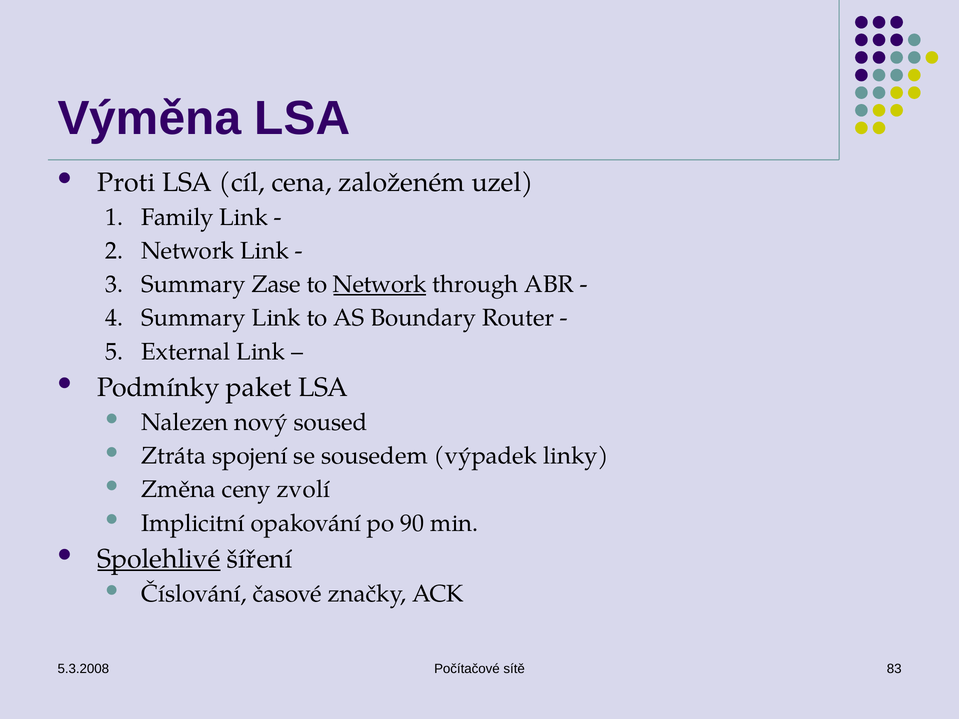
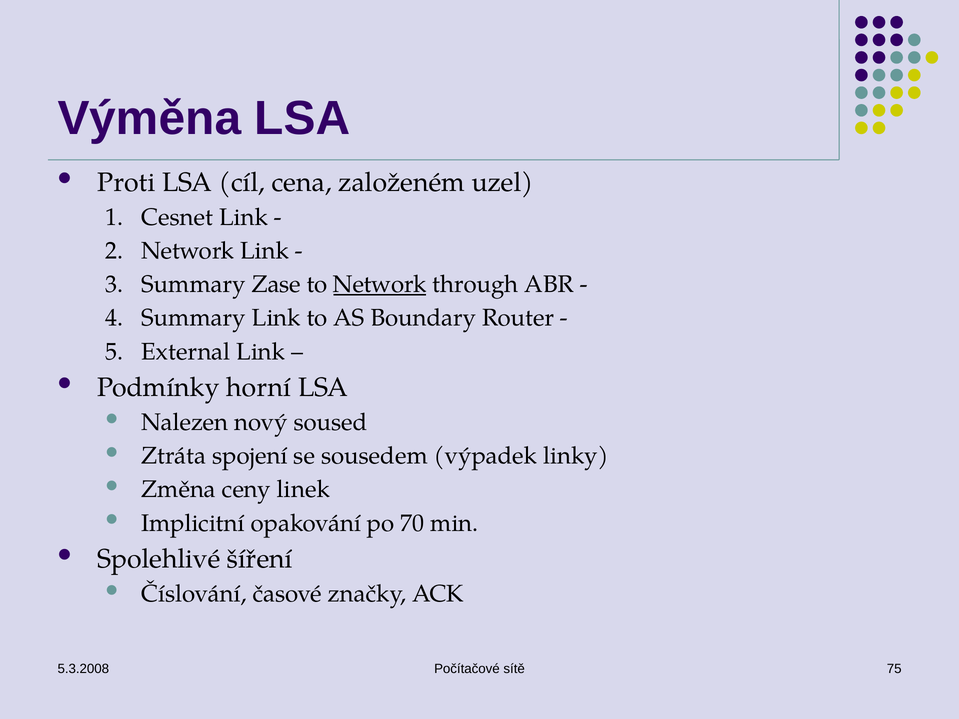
Family: Family -> Cesnet (177, 217)
paket: paket -> horní (259, 388)
zvolí: zvolí -> linek (303, 490)
90: 90 -> 70 (412, 523)
Spolehlivé underline: present -> none (159, 559)
83: 83 -> 75 (894, 669)
